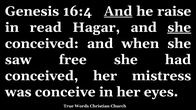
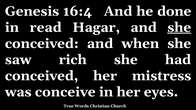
And underline: present -> none (118, 11)
raise: raise -> done (174, 11)
free: free -> rich (73, 60)
